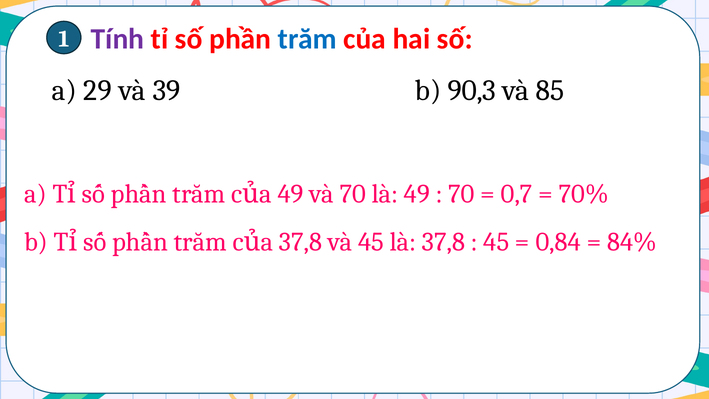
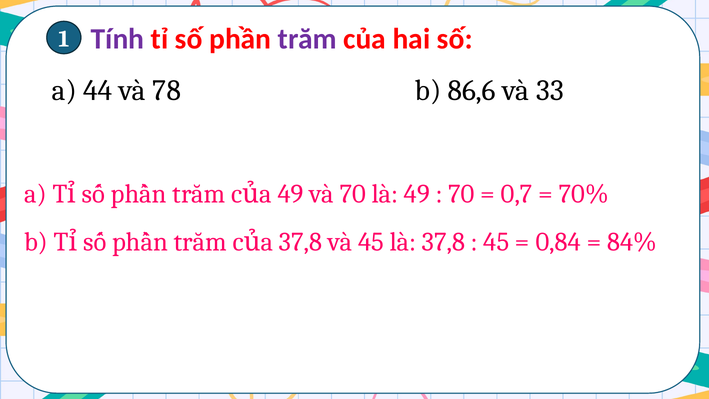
trăm colour: blue -> purple (307, 39)
29: 29 -> 44 (98, 90)
39: 39 -> 78 (167, 90)
90,3: 90,3 -> 86,6 (472, 90)
85: 85 -> 33 (550, 90)
